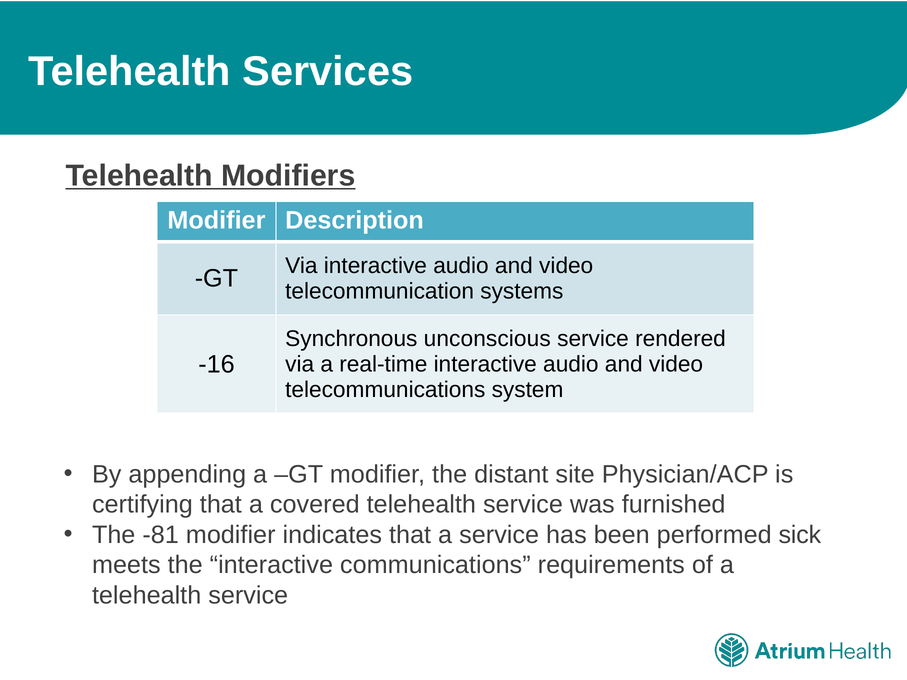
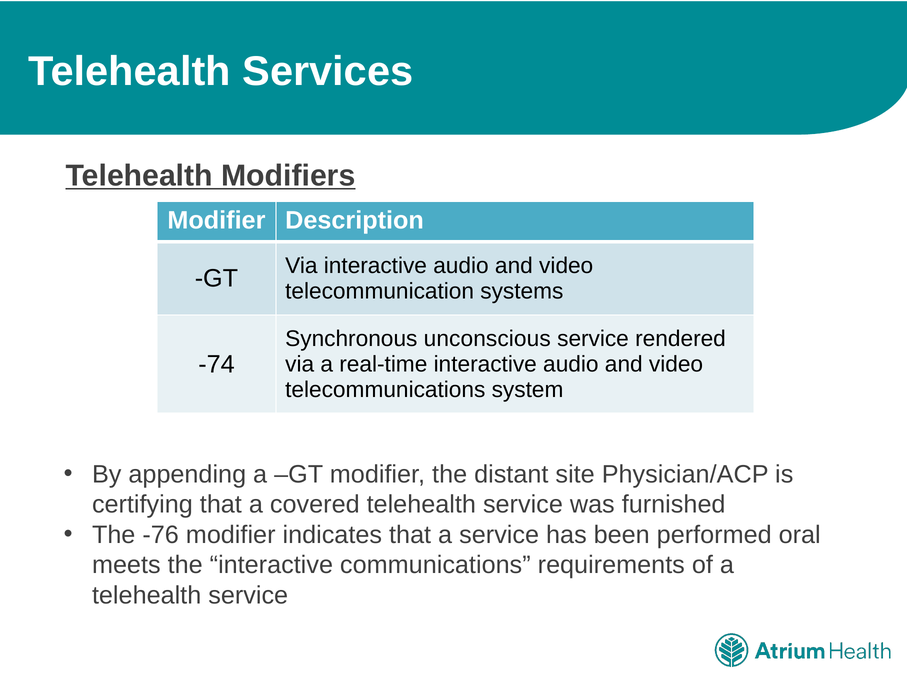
-16: -16 -> -74 (216, 364)
-81: -81 -> -76 (161, 535)
sick: sick -> oral (800, 535)
